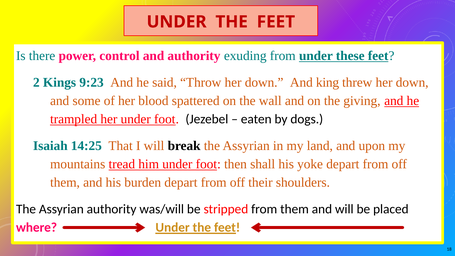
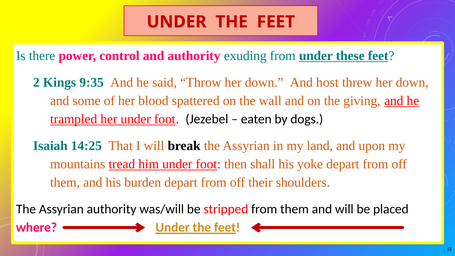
9:23: 9:23 -> 9:35 (92, 83)
king: king -> host (327, 83)
